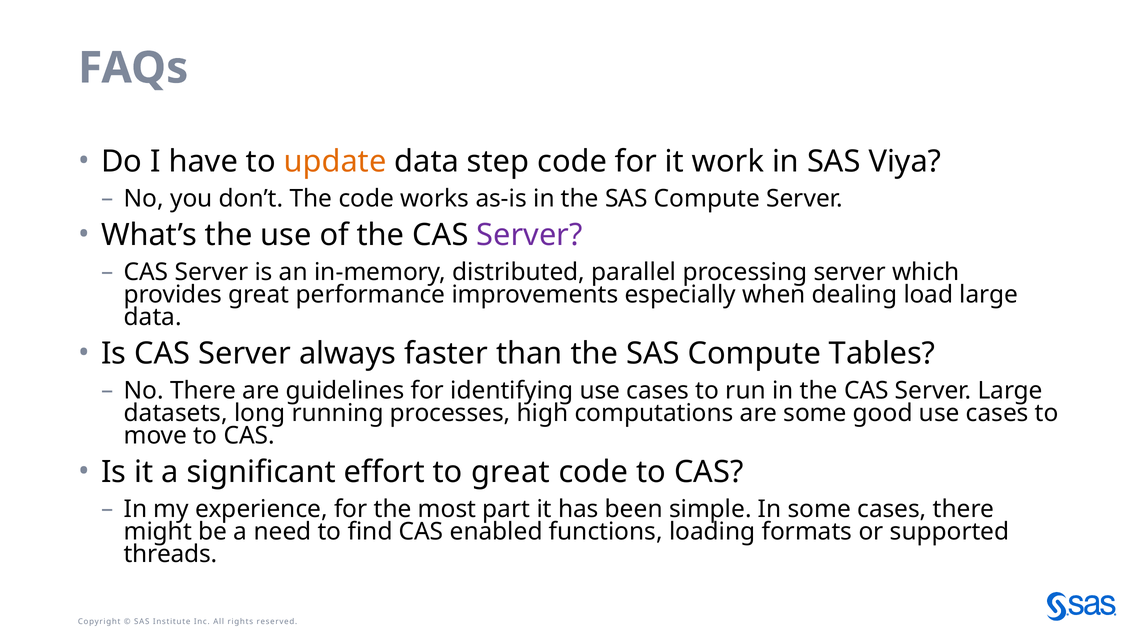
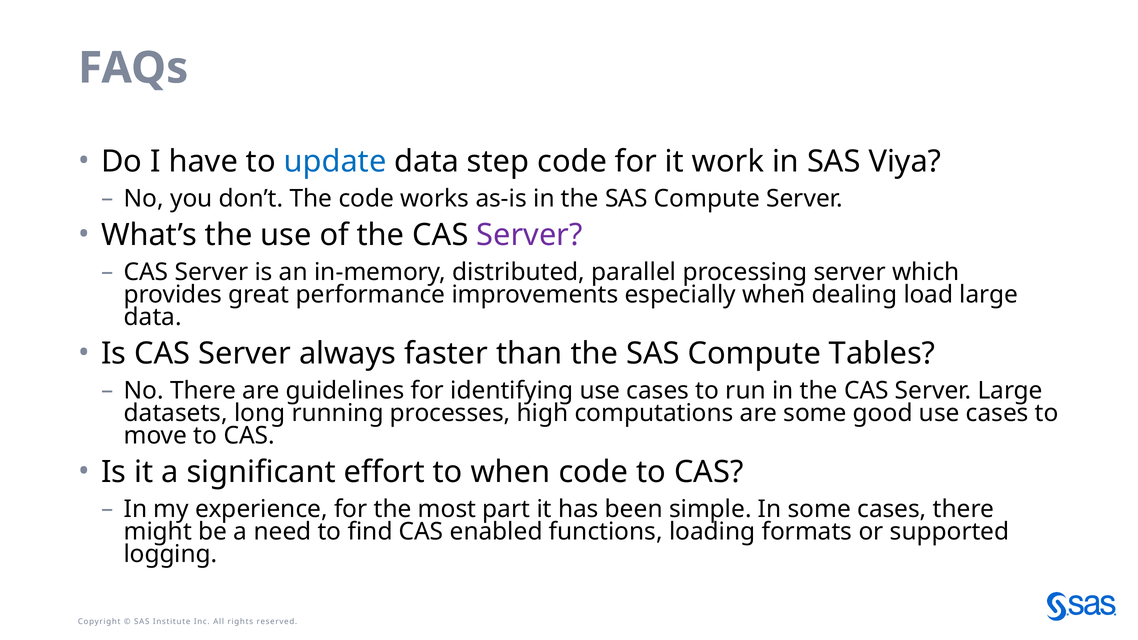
update colour: orange -> blue (335, 162)
to great: great -> when (511, 472)
threads: threads -> logging (170, 554)
